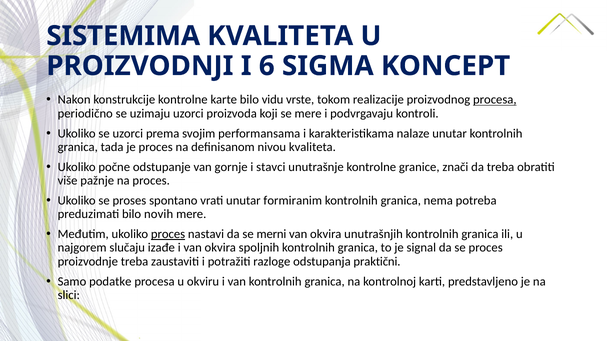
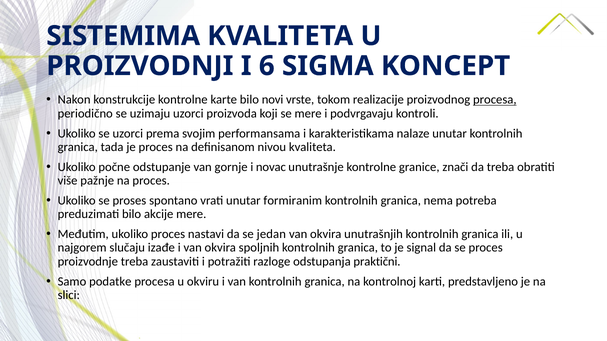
vidu: vidu -> novi (273, 100)
stavci: stavci -> novac (271, 167)
novih: novih -> akcije (159, 215)
proces underline: present -> none (168, 234)
merni: merni -> jedan (271, 234)
